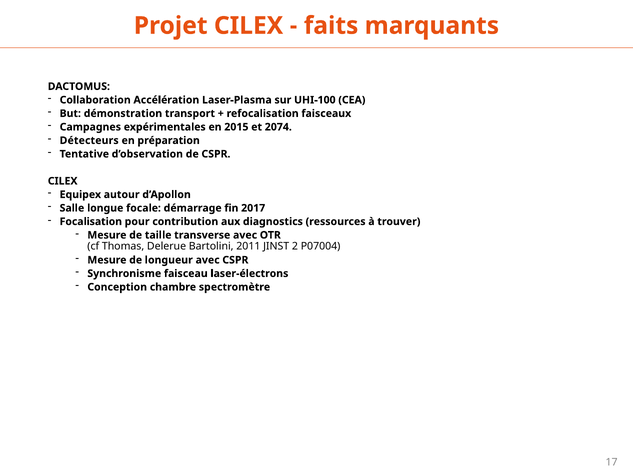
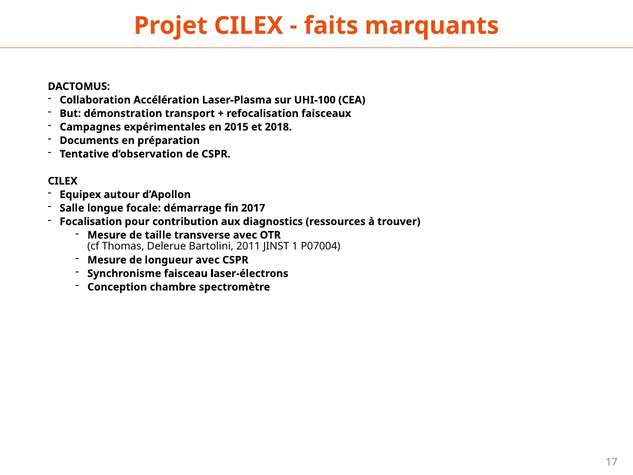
2074: 2074 -> 2018 (278, 127)
Détecteurs: Détecteurs -> Documents (89, 140)
2: 2 -> 1 (295, 246)
